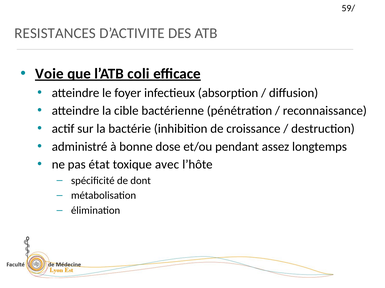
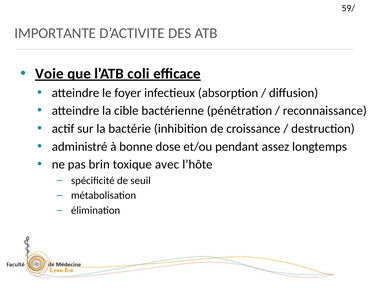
RESISTANCES: RESISTANCES -> IMPORTANTE (55, 33)
état: état -> brin (99, 165)
dont: dont -> seuil (141, 181)
